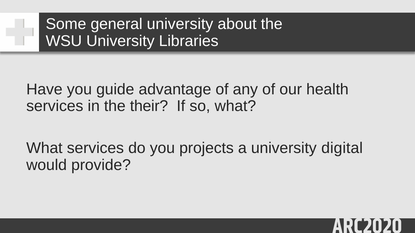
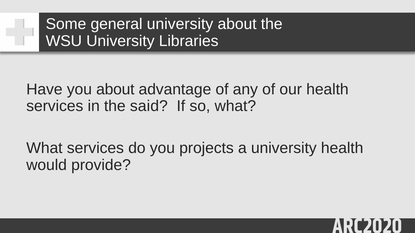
you guide: guide -> about (115, 89)
their: their -> said (149, 106)
university digital: digital -> health (342, 148)
